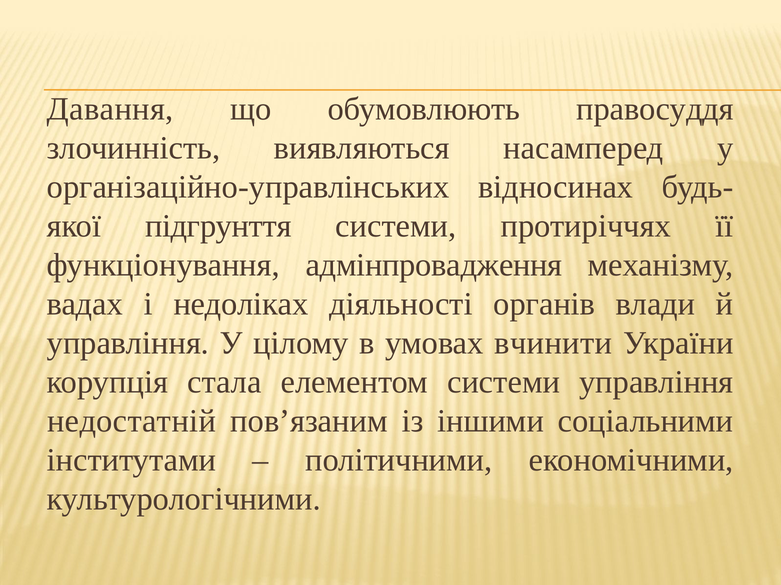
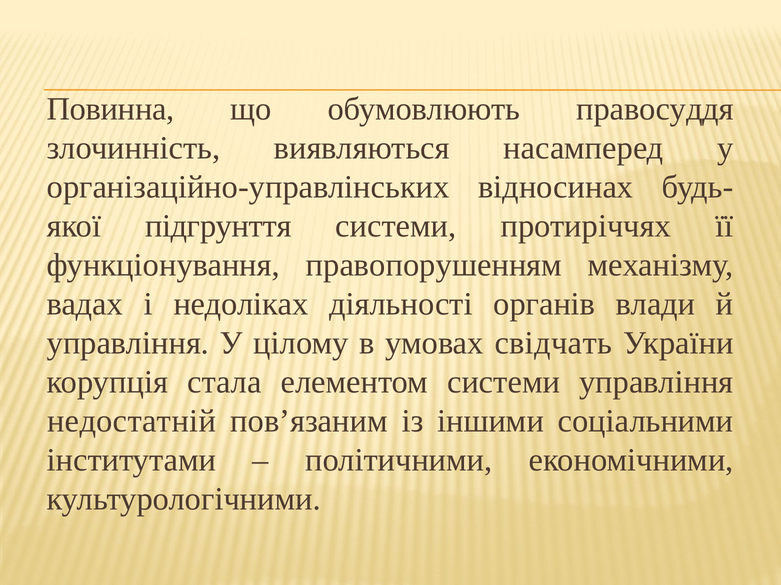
Давання: Давання -> Повинна (111, 109)
адмінпровадження: адмінпровадження -> правопорушенням (434, 266)
вчинити: вчинити -> свідчать (553, 344)
